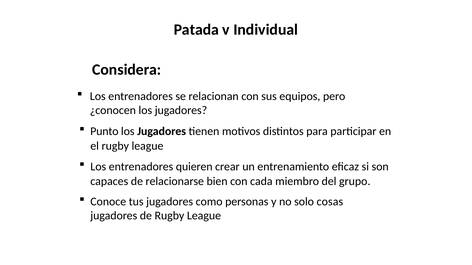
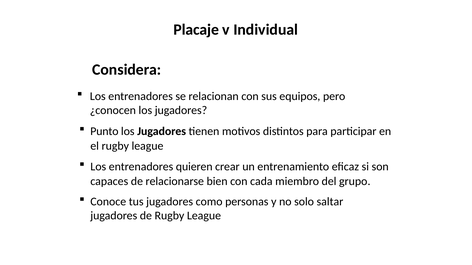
Patada: Patada -> Placaje (196, 30)
cosas: cosas -> saltar (330, 202)
